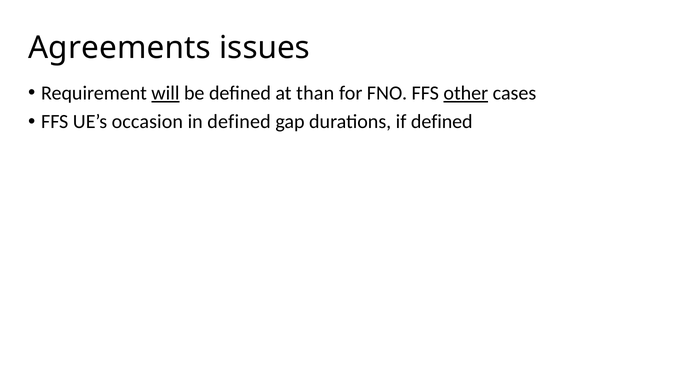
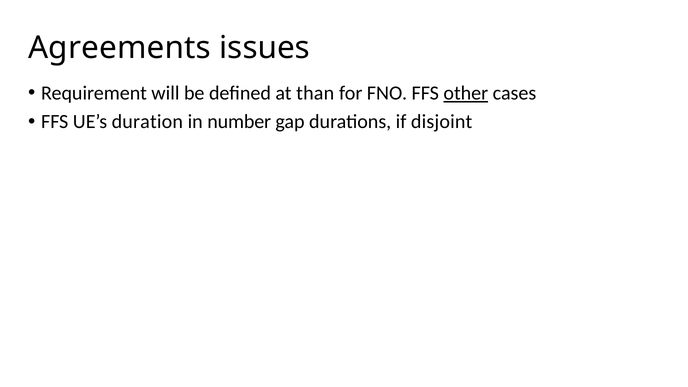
will underline: present -> none (165, 93)
occasion: occasion -> duration (147, 122)
in defined: defined -> number (239, 122)
if defined: defined -> disjoint (442, 122)
